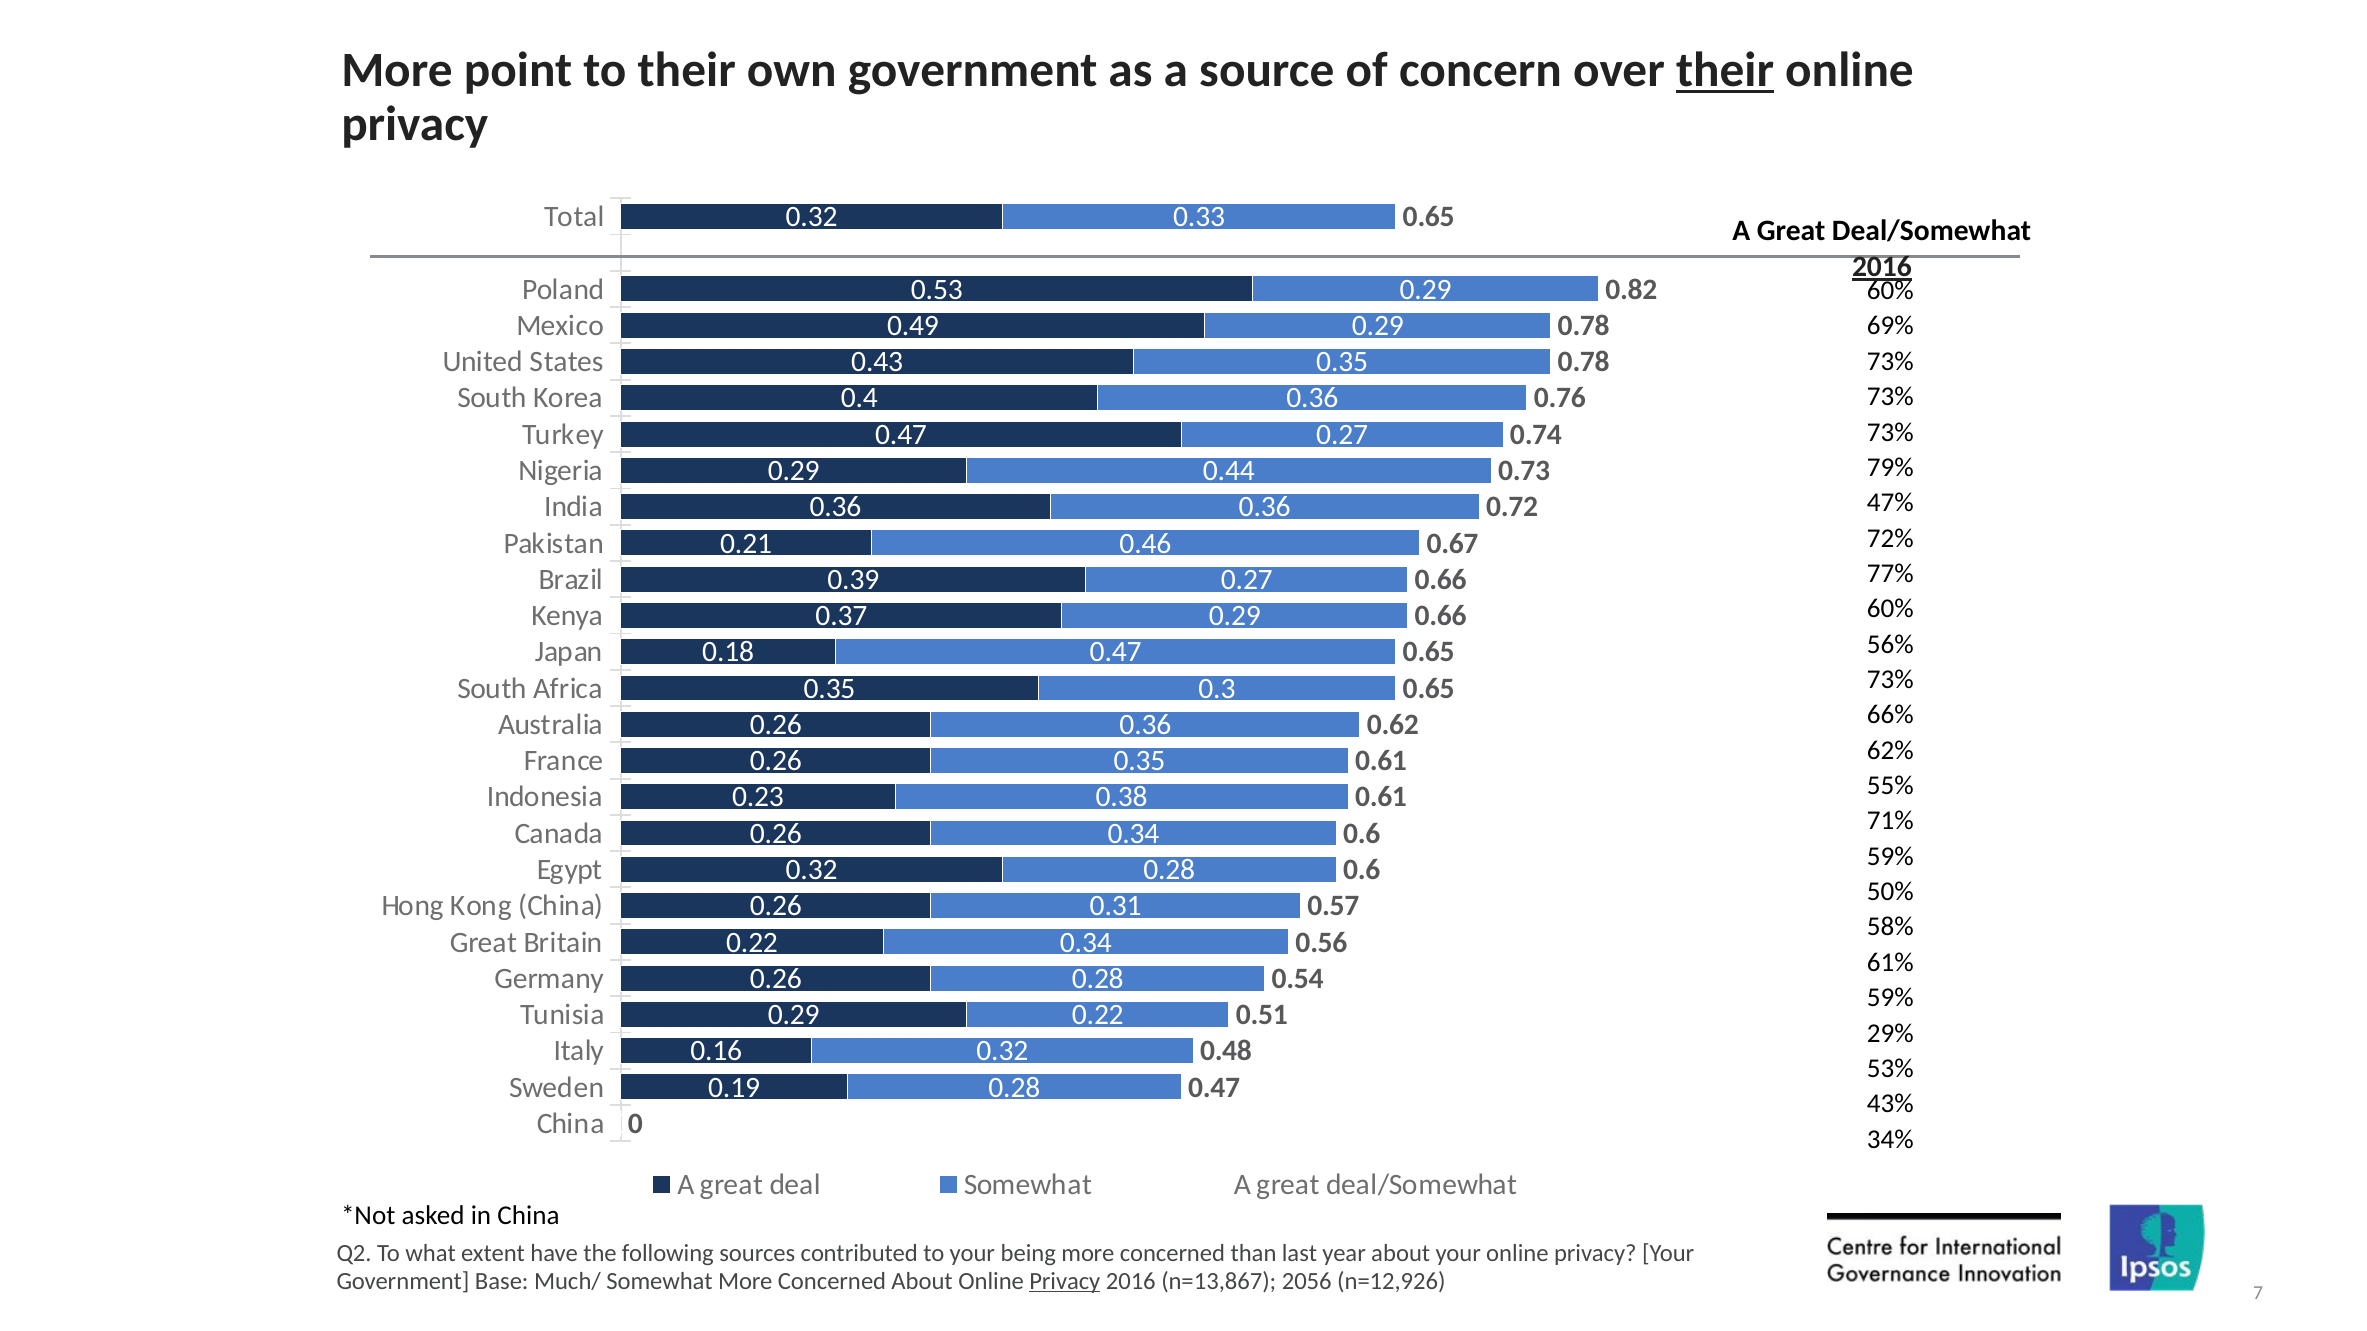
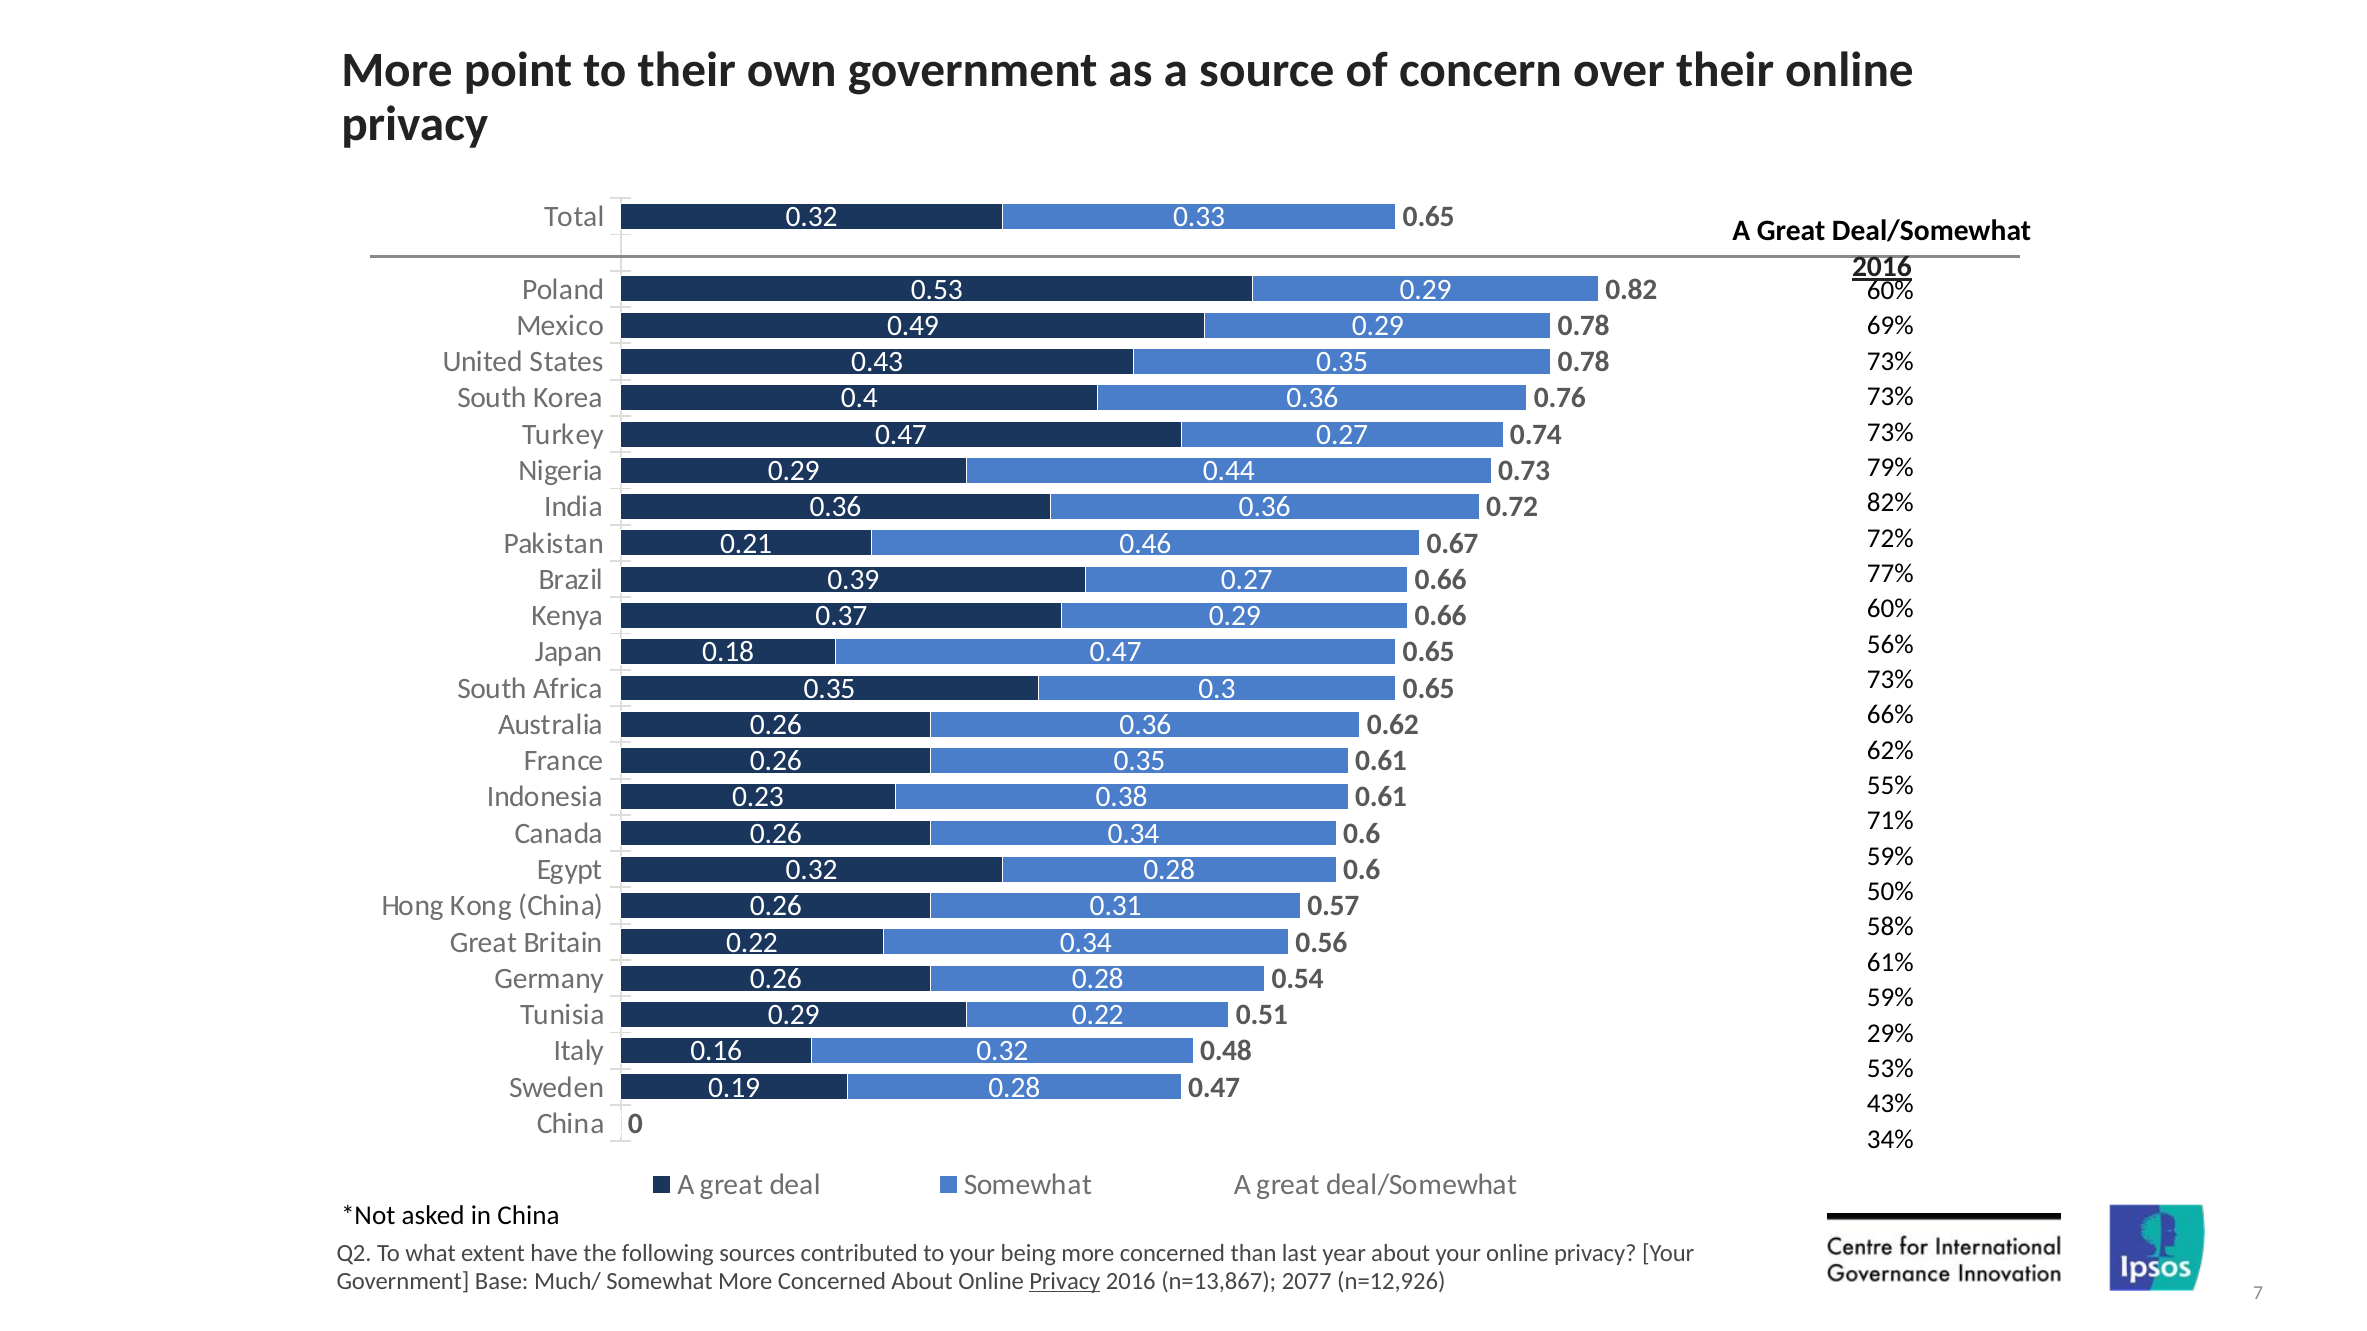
their underline: present -> none (1725, 71)
47%: 47% -> 82% (1890, 503)
2056: 2056 -> 2077 (1307, 1282)
